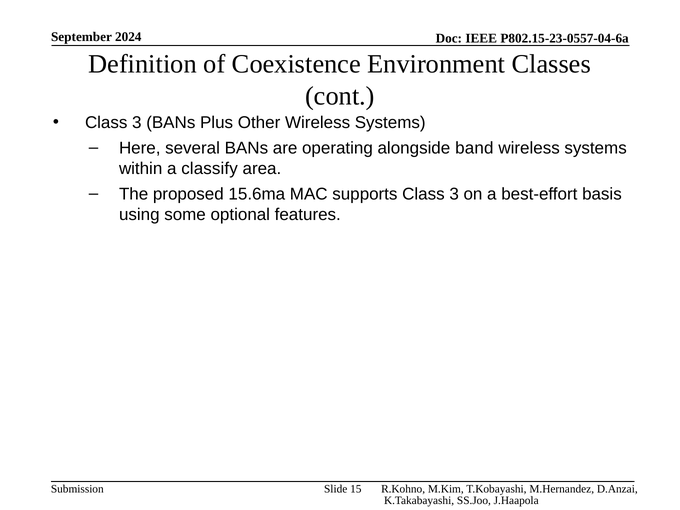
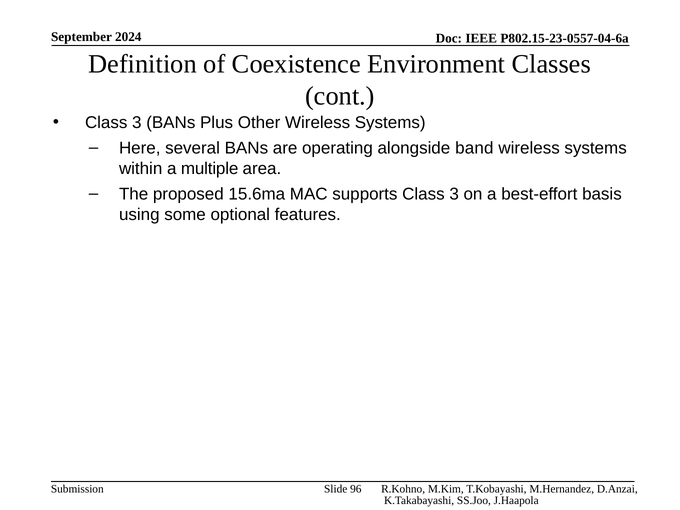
classify: classify -> multiple (210, 169)
15: 15 -> 96 (356, 489)
